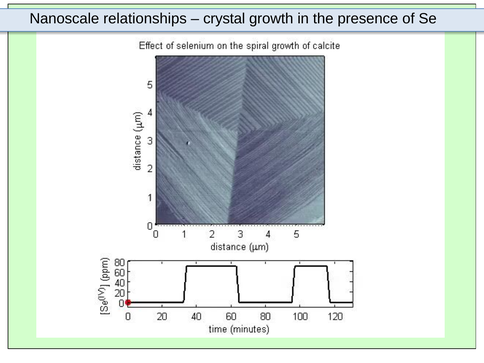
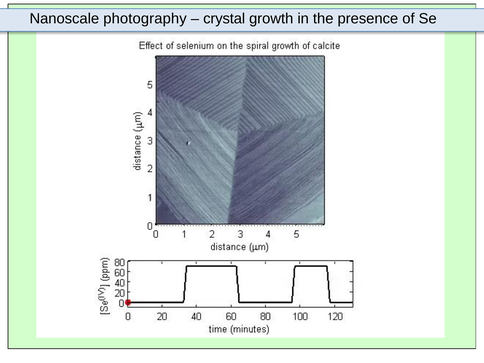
relationships: relationships -> photography (145, 18)
